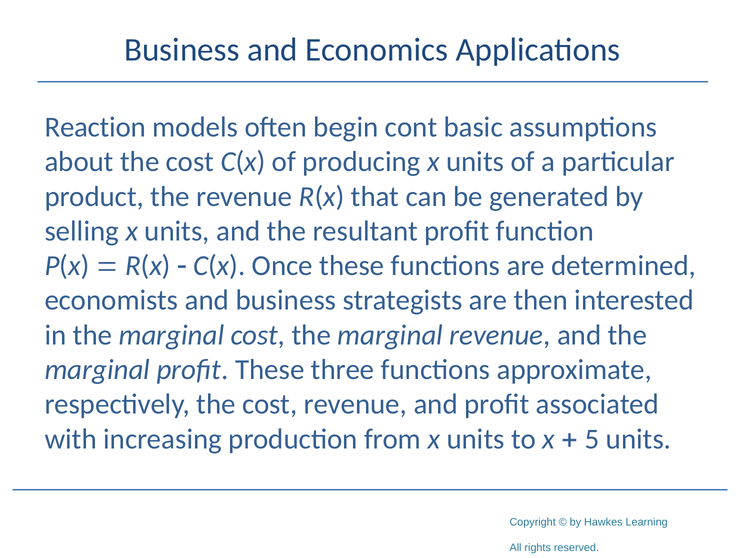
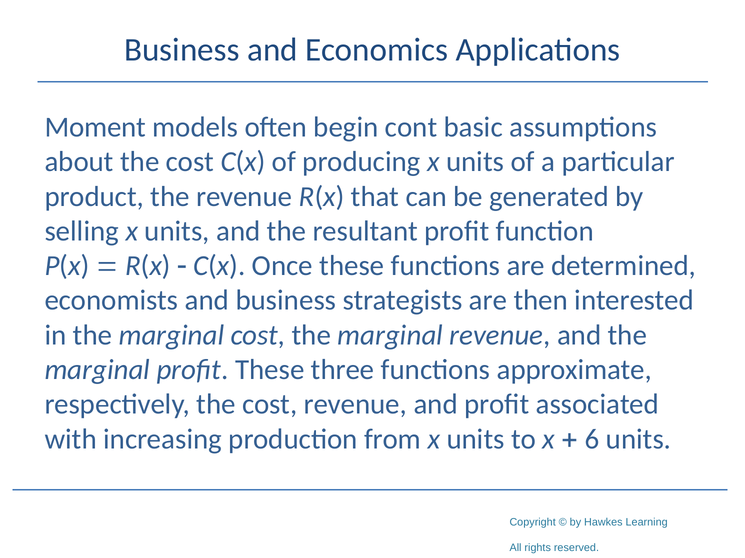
Reaction: Reaction -> Moment (95, 127)
5: 5 -> 6 (592, 440)
